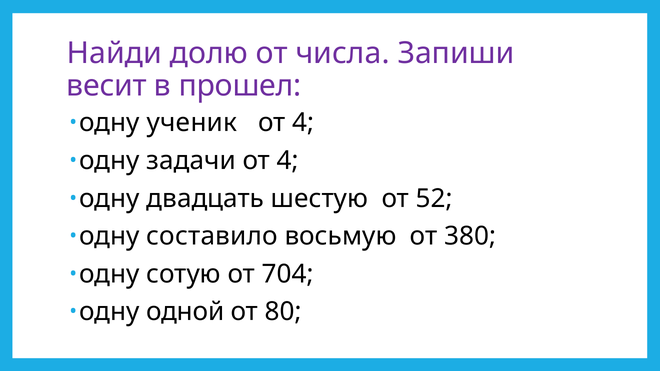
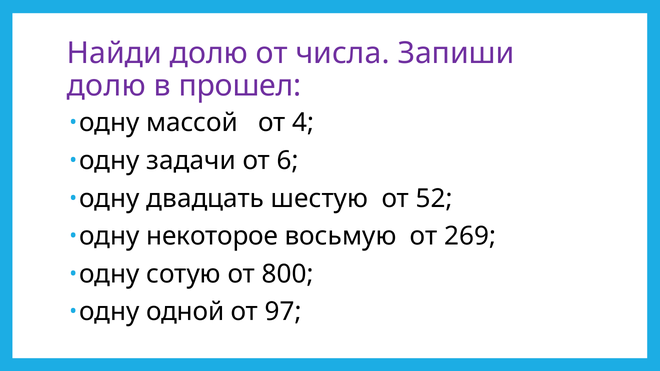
весит: весит -> долю (106, 86)
ученик: ученик -> массой (192, 123)
4: 4 -> 6 (288, 161)
составило: составило -> некоторое (212, 236)
380: 380 -> 269 (470, 236)
704: 704 -> 800 (288, 274)
80: 80 -> 97 (283, 312)
